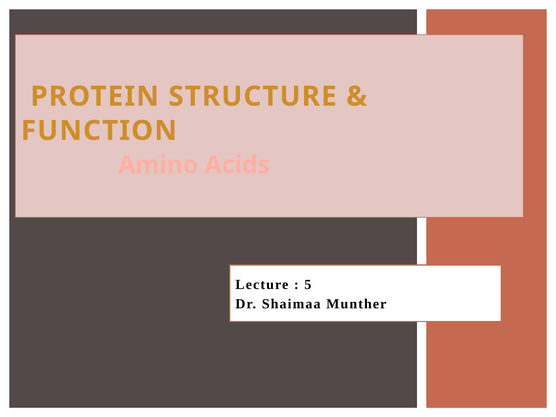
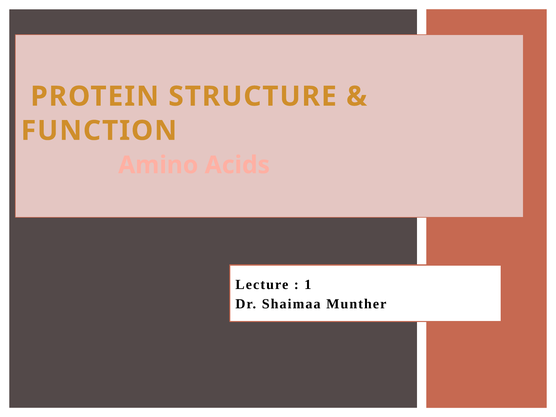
5: 5 -> 1 (308, 284)
